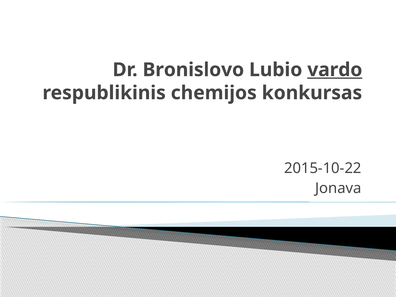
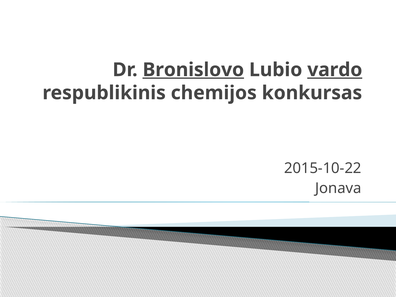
Bronislovo underline: none -> present (193, 70)
